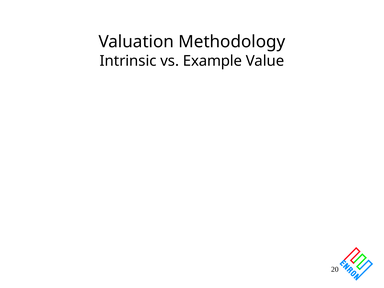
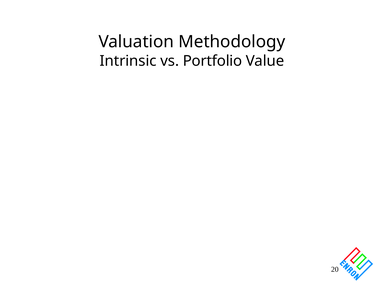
Example: Example -> Portfolio (213, 61)
